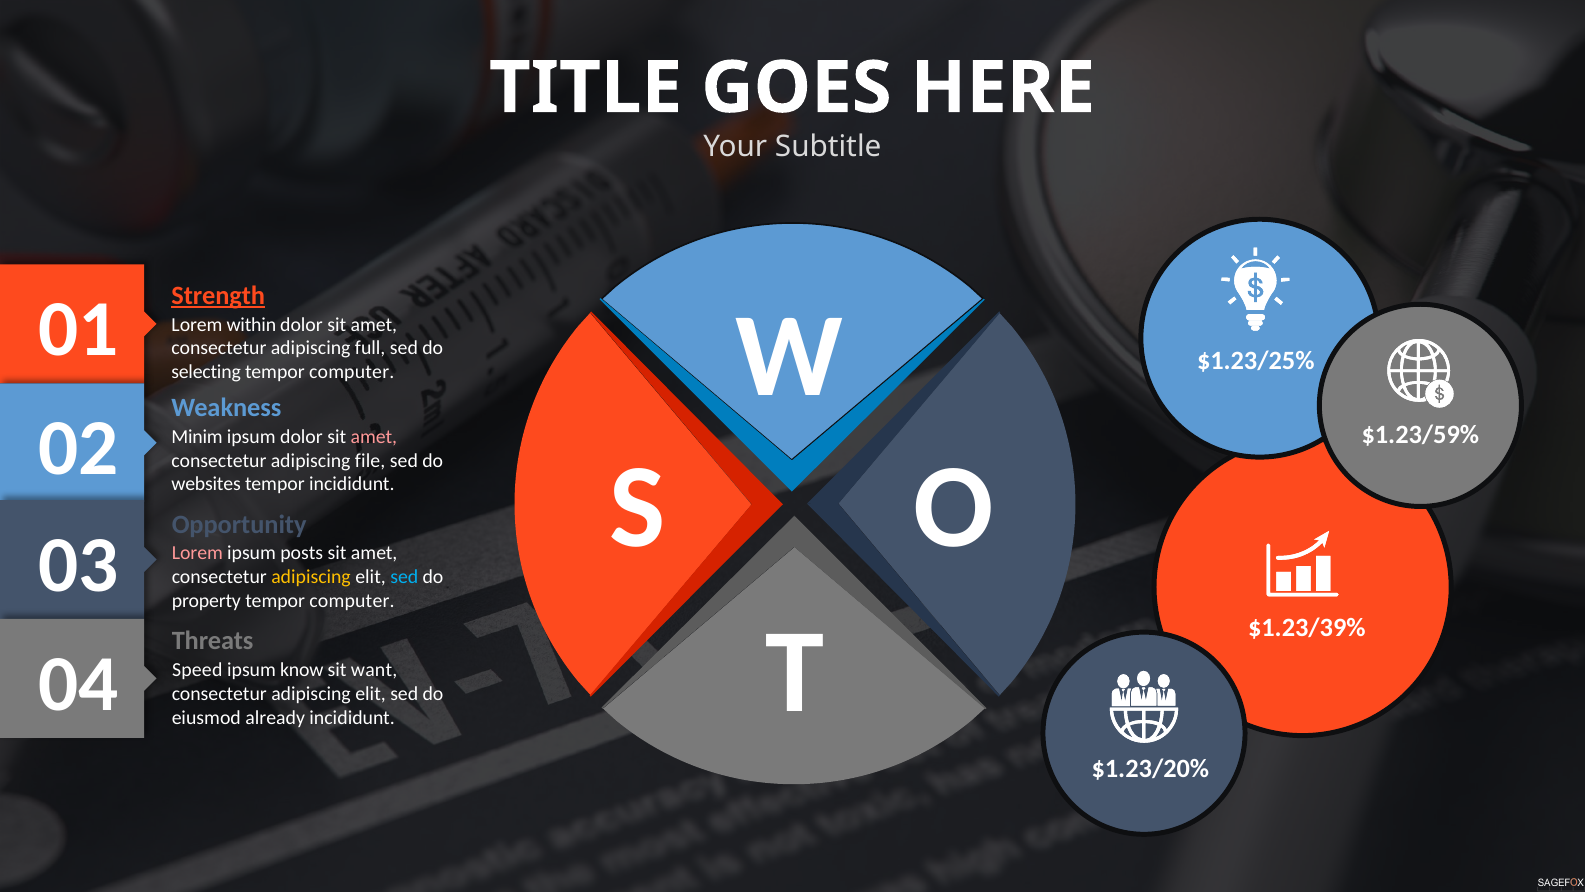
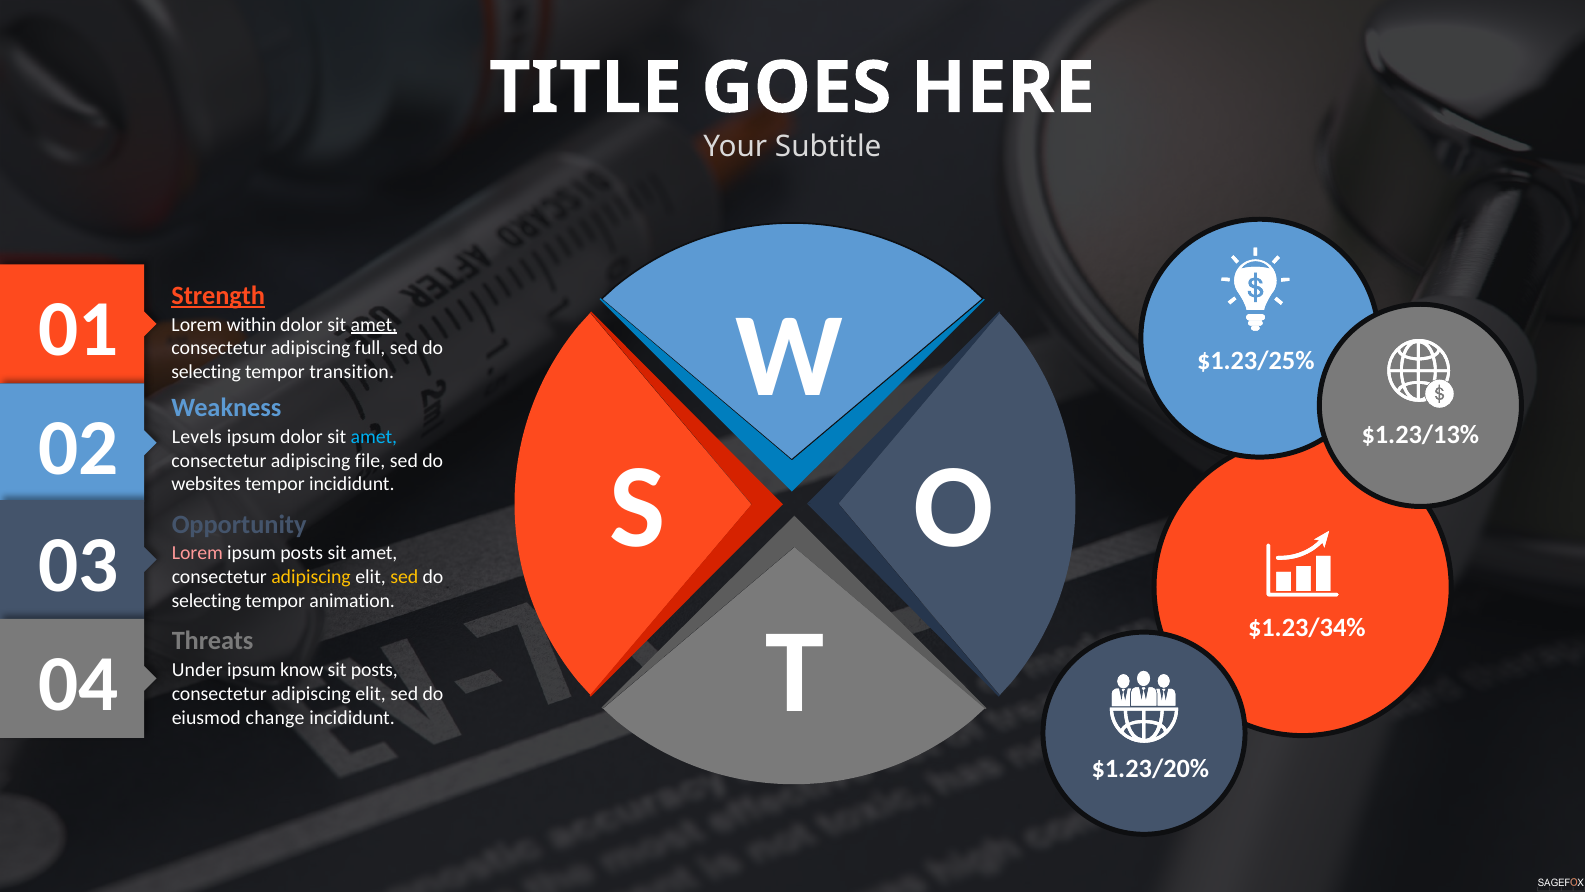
amet underline: none -> present (374, 324)
computer: computer -> transition (352, 372)
$1.23/59%: $1.23/59% -> $1.23/13% (1420, 434)
Minim: Minim -> Levels (197, 436)
amet colour: pink -> light blue (374, 436)
sed colour: light blue -> yellow (404, 577)
property: property -> selecting (206, 601)
computer: computer -> animation (352, 601)
$1.23/39%: $1.23/39% -> $1.23/34% (1307, 627)
Speed: Speed -> Under (197, 670)
sit want: want -> posts (374, 670)
already: already -> change (275, 717)
